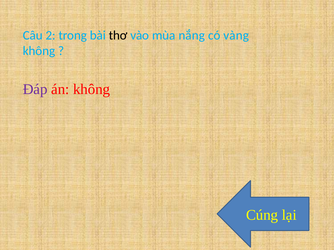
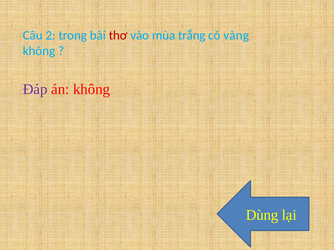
thơ colour: black -> red (118, 35)
nắng: nắng -> trắng (192, 35)
Cúng: Cúng -> Dùng (262, 215)
